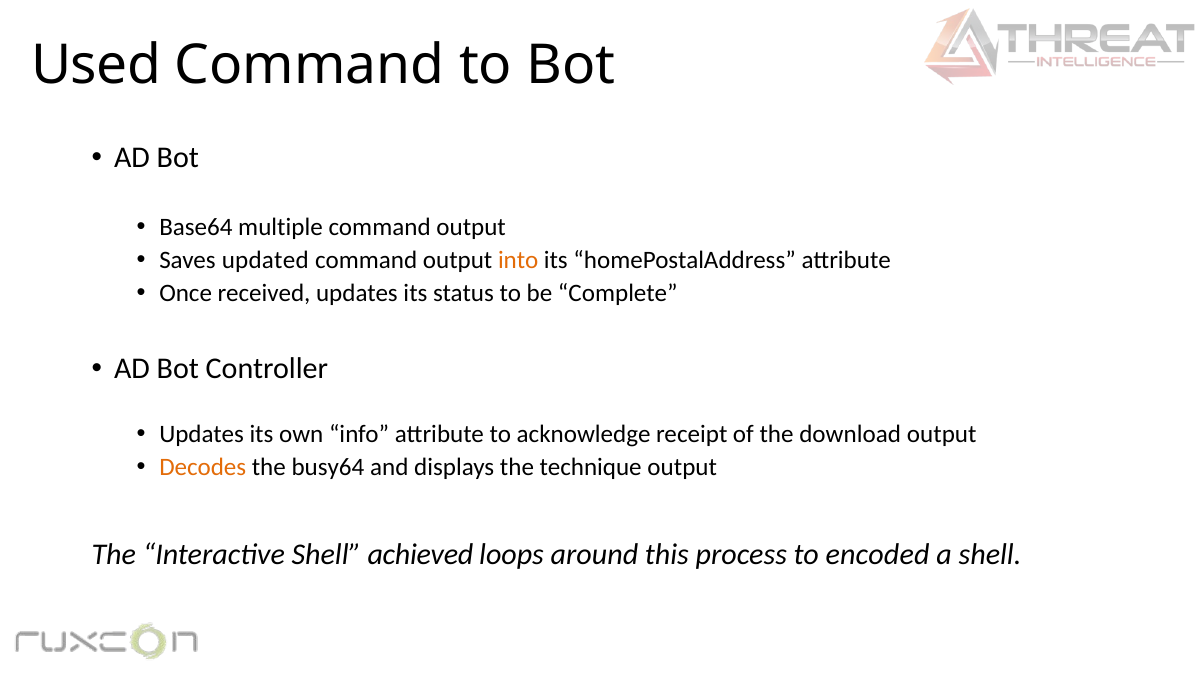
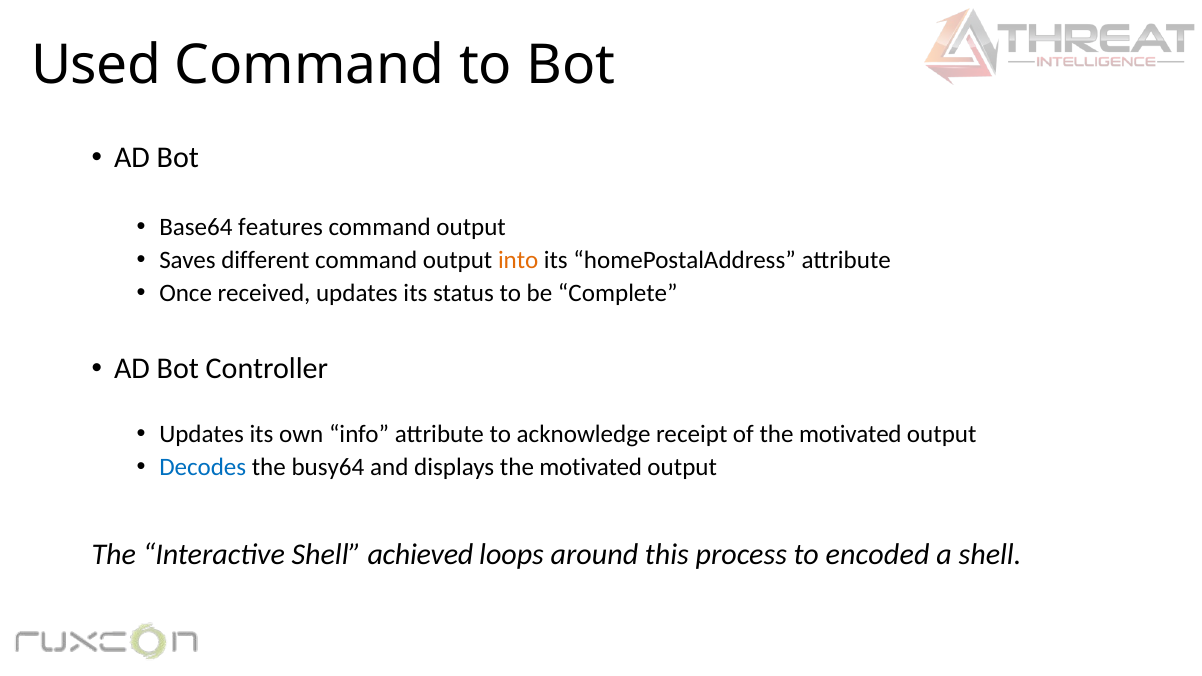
multiple: multiple -> features (281, 227)
updated: updated -> different (265, 260)
of the download: download -> motivated (850, 434)
Decodes colour: orange -> blue (203, 468)
displays the technique: technique -> motivated (591, 468)
